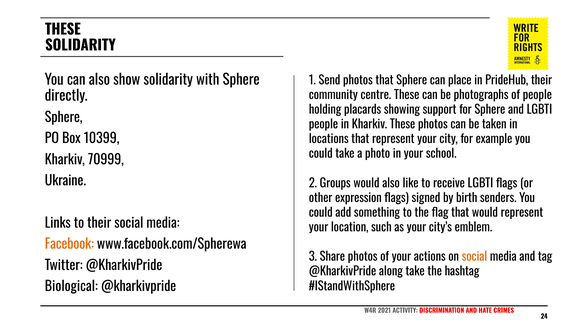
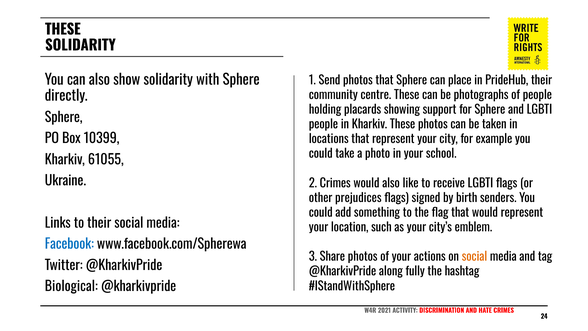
70999: 70999 -> 61055 (106, 160)
2 Groups: Groups -> Crimes (335, 183)
expression: expression -> prejudices (358, 198)
Facebook colour: orange -> blue (69, 244)
along take: take -> fully (415, 271)
